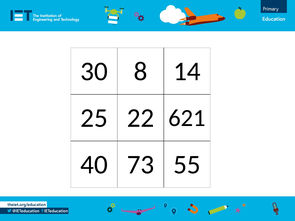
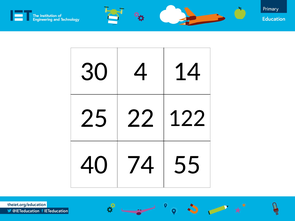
8: 8 -> 4 (141, 72)
621: 621 -> 122 (187, 118)
73: 73 -> 74 (141, 165)
